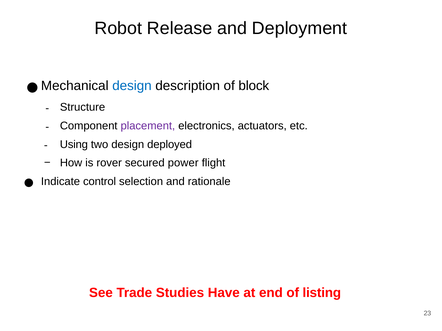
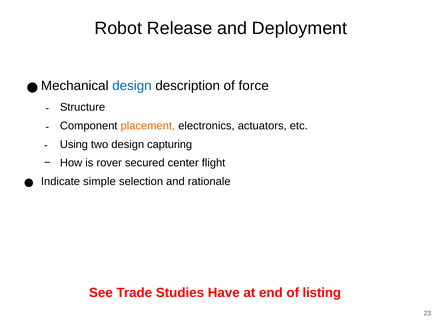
block: block -> force (254, 86)
placement colour: purple -> orange (148, 126)
deployed: deployed -> capturing (170, 145)
power: power -> center (183, 163)
control: control -> simple (99, 182)
